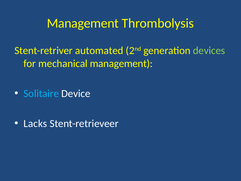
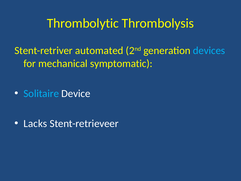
Management: Management -> Thrombolytic (83, 23)
devices colour: light green -> light blue (209, 51)
mechanical management: management -> symptomatic (121, 63)
